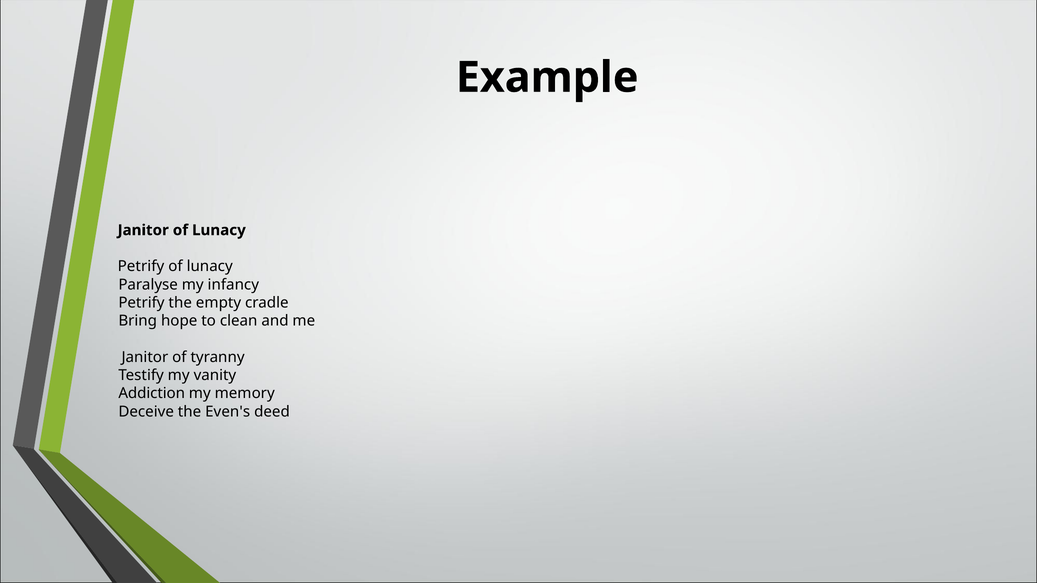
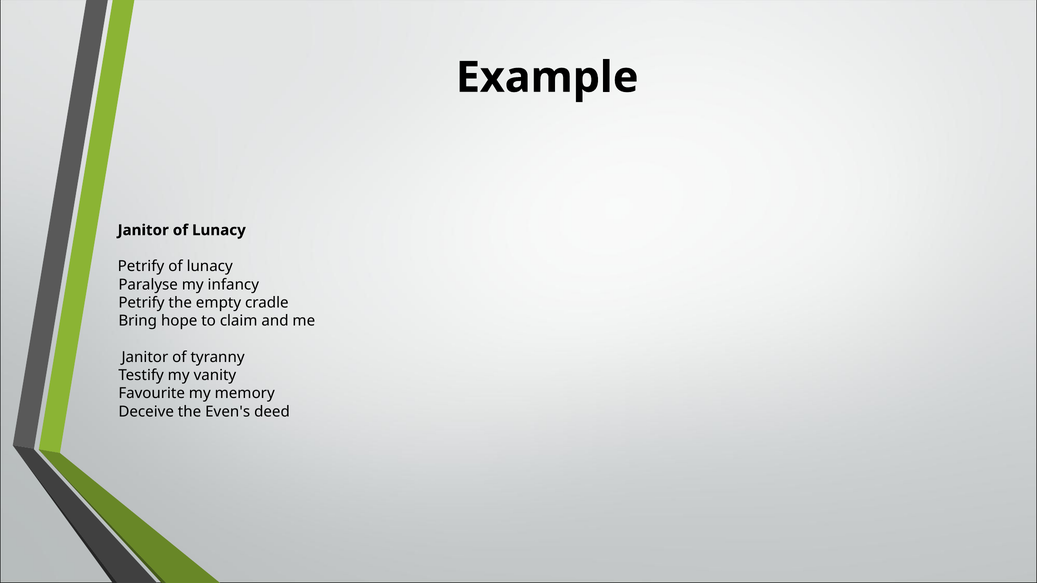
clean: clean -> claim (239, 321)
Addiction: Addiction -> Favourite (152, 394)
